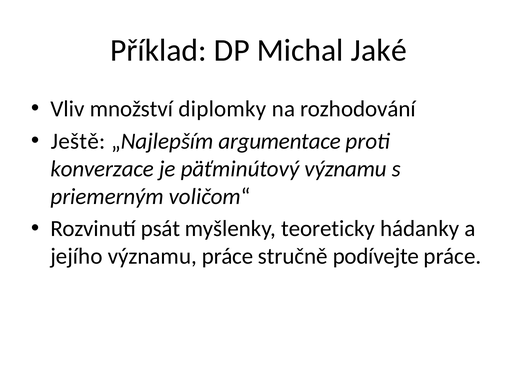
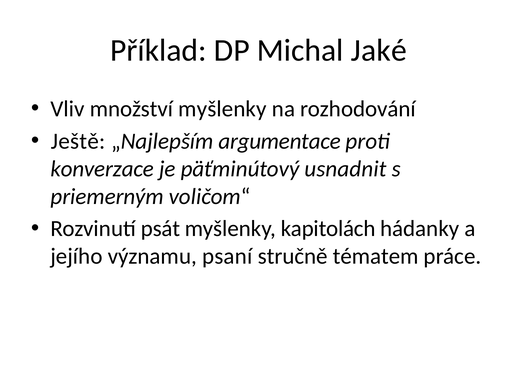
množství diplomky: diplomky -> myšlenky (222, 109)
päťminútový významu: významu -> usnadnit (346, 169)
teoreticky: teoreticky -> kapitolách (328, 228)
významu práce: práce -> psaní (227, 256)
podívejte: podívejte -> tématem (376, 256)
